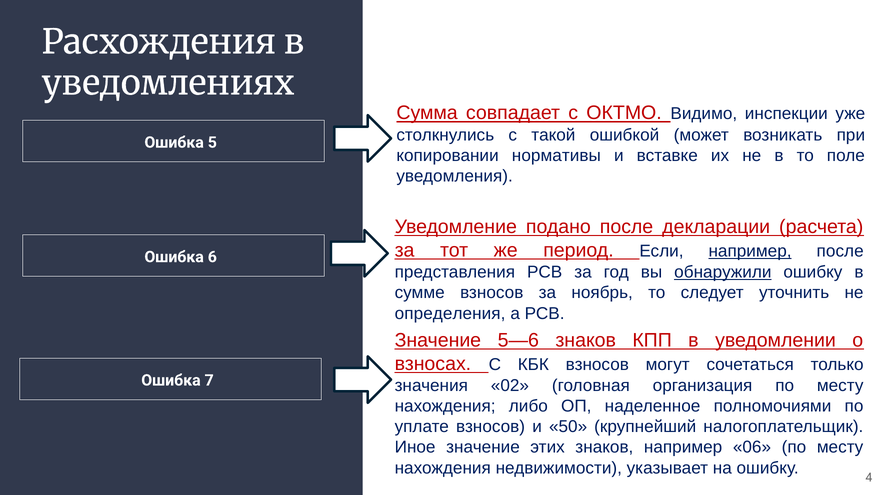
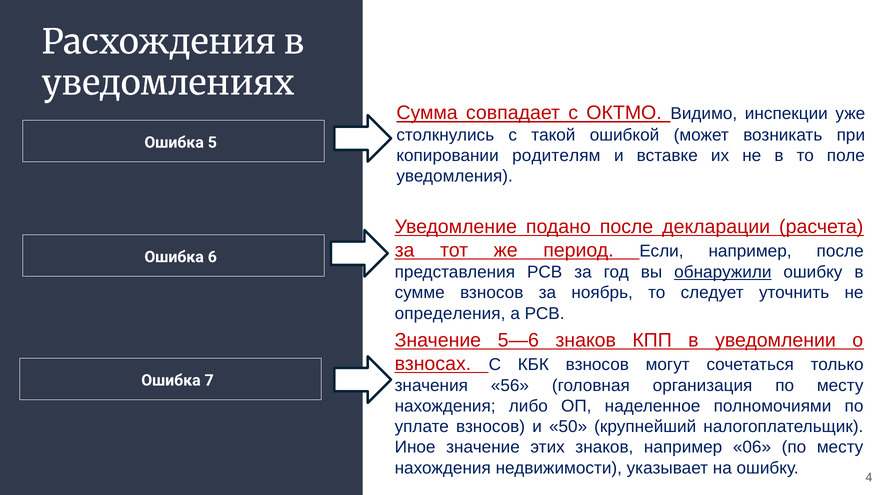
нормативы: нормативы -> родителям (556, 156)
например underline: present -> none (750, 252)
02: 02 -> 56 (510, 386)
